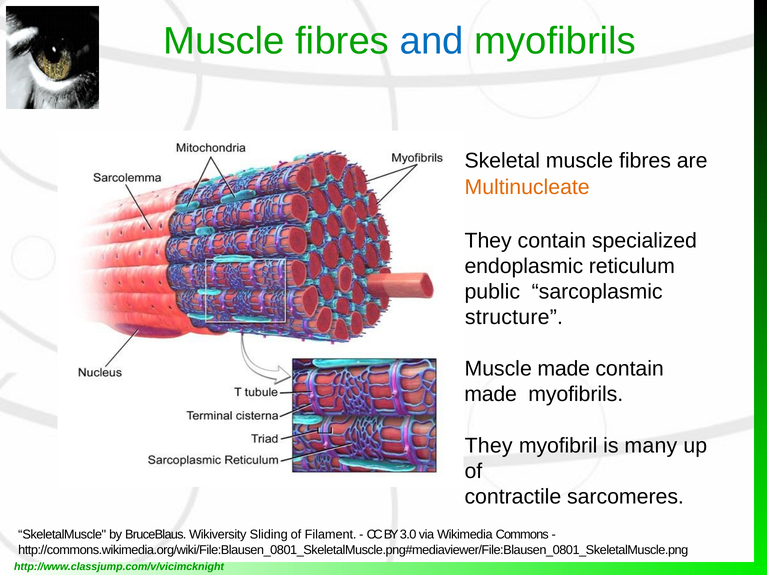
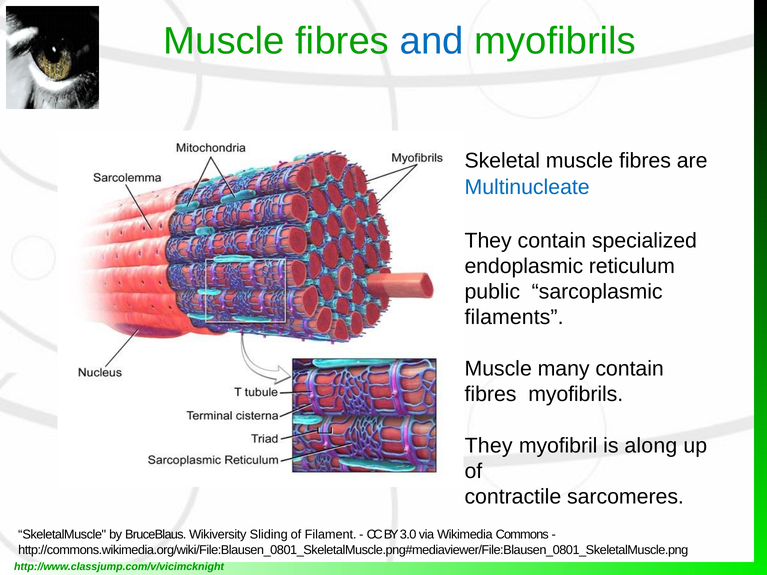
Multinucleate colour: orange -> blue (527, 187)
structure: structure -> filaments (514, 317)
Muscle made: made -> many (564, 369)
made: made -> fibres (491, 394)
many: many -> along (651, 446)
